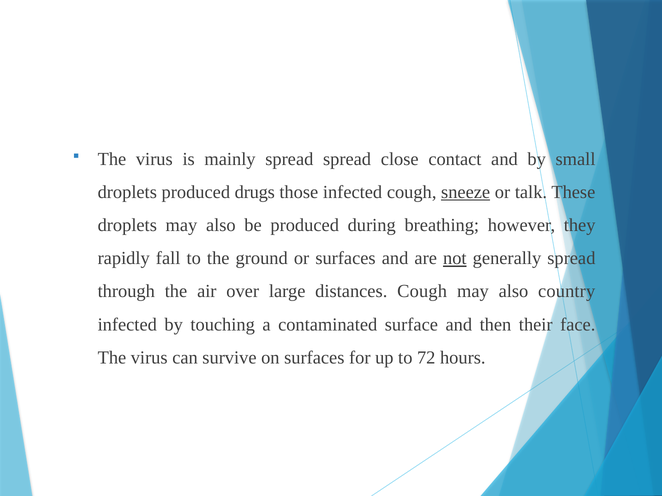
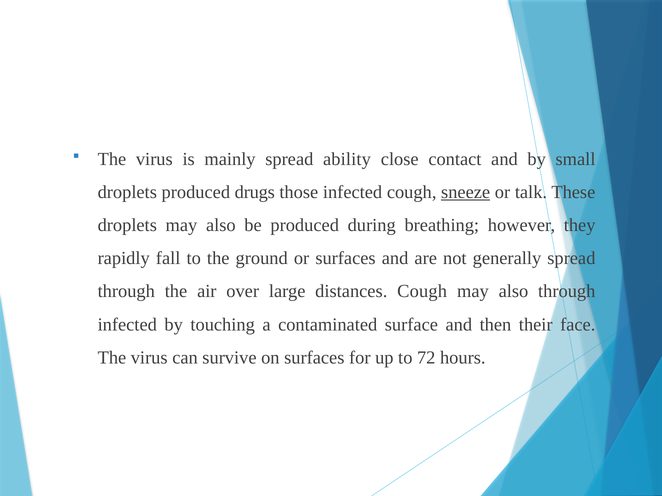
spread spread: spread -> ability (347, 159)
not underline: present -> none (455, 259)
also country: country -> through (567, 292)
